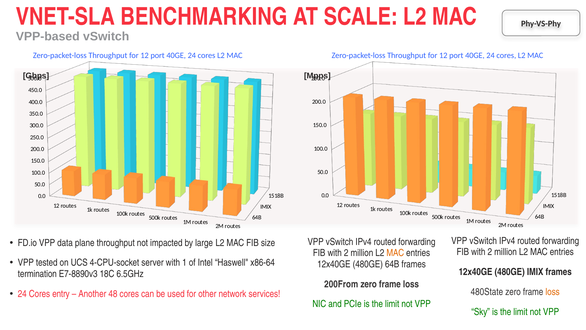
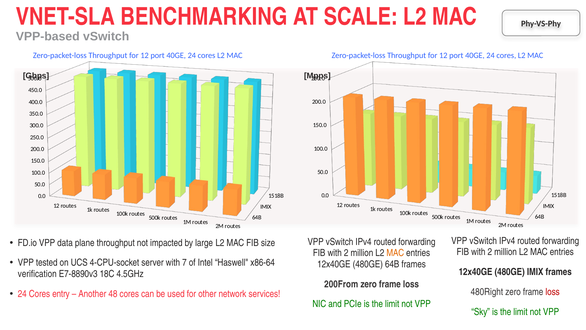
1: 1 -> 7 (184, 262)
termination: termination -> verification (37, 274)
6.5GHz: 6.5GHz -> 4.5GHz (130, 274)
480State: 480State -> 480Right (487, 292)
loss colour: orange -> red (553, 292)
